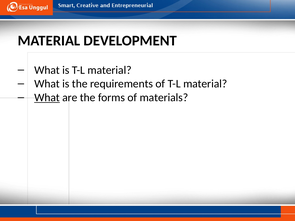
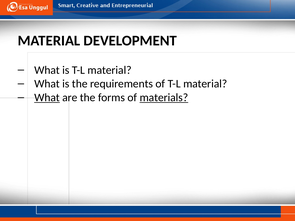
materials underline: none -> present (164, 98)
